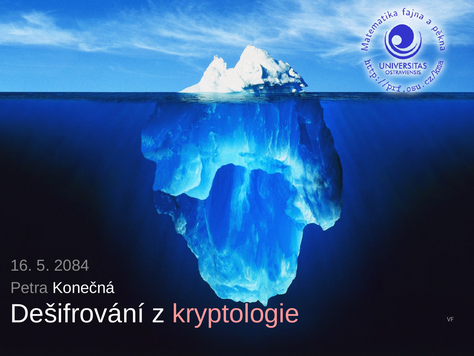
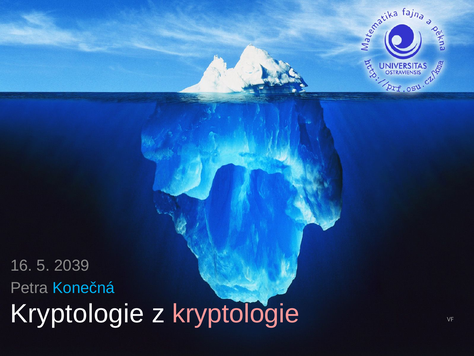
2084: 2084 -> 2039 (72, 265)
Konečná colour: white -> light blue (84, 287)
Dešifrování: Dešifrování -> Kryptologie (77, 313)
